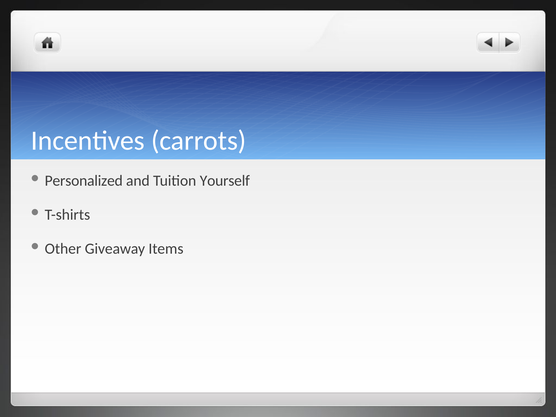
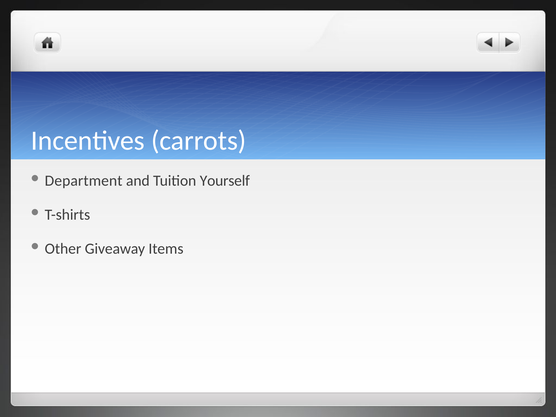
Personalized: Personalized -> Department (84, 181)
